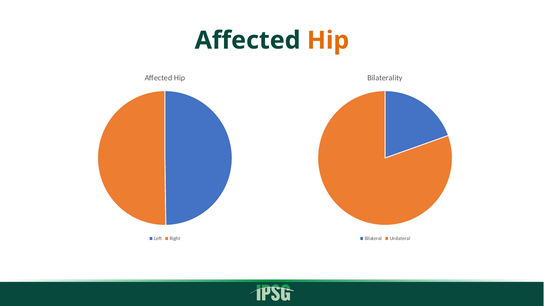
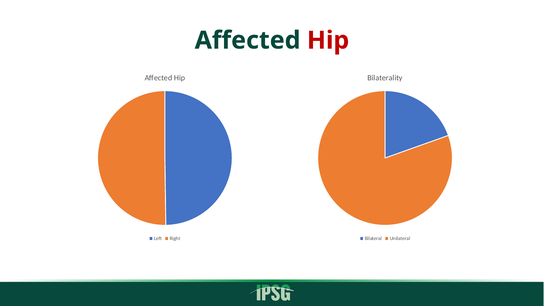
Hip colour: orange -> red (328, 40)
